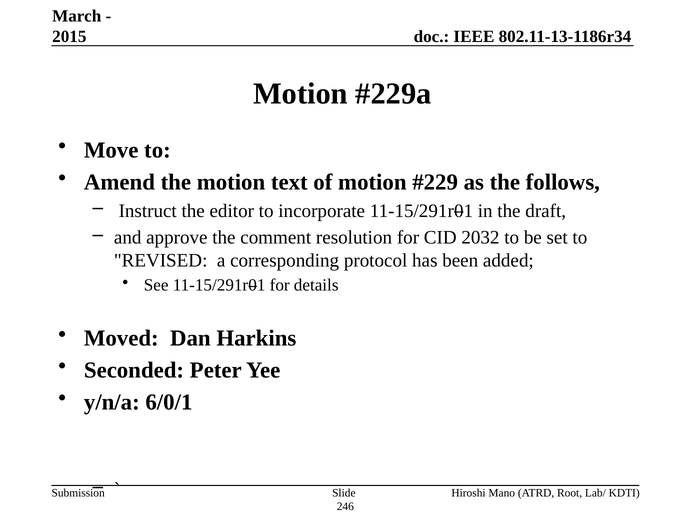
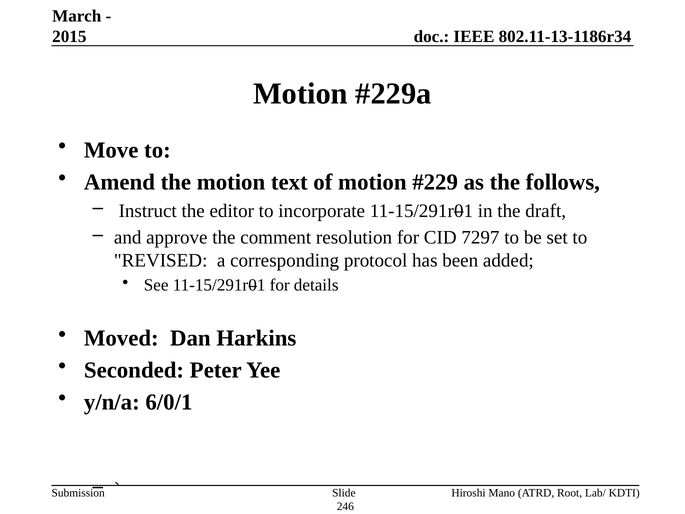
2032: 2032 -> 7297 (480, 237)
